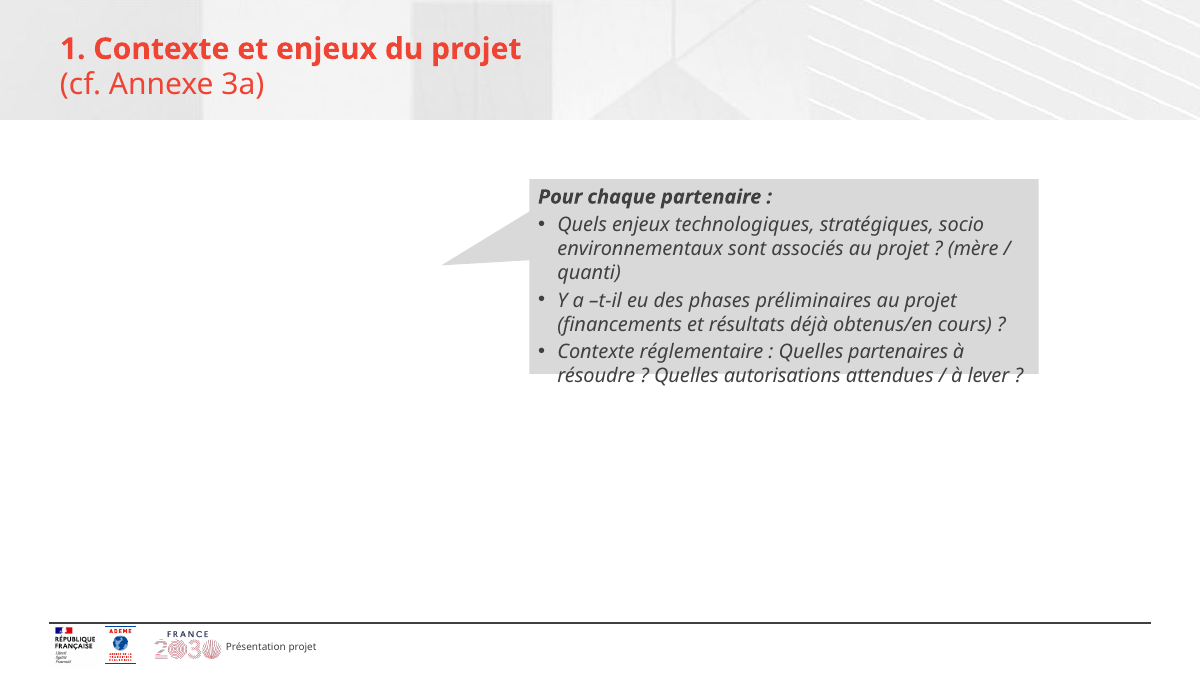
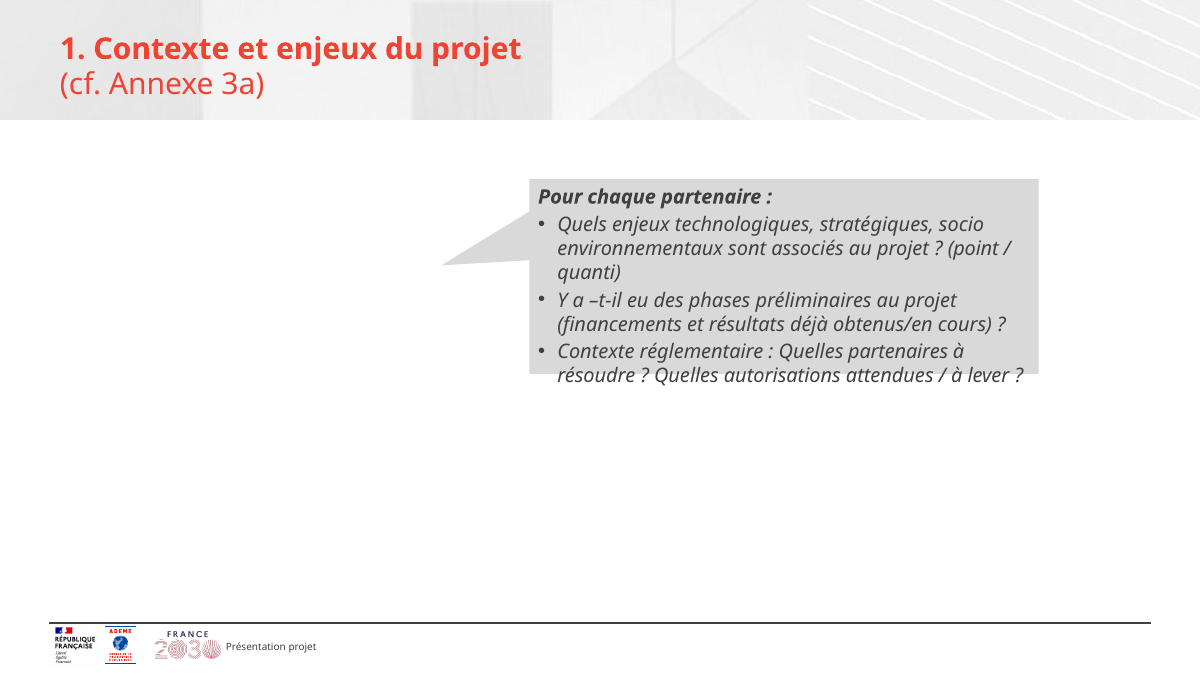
mère: mère -> point (973, 249)
